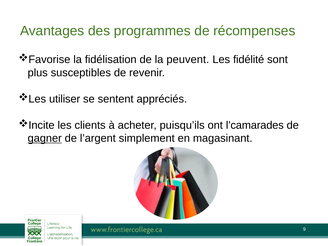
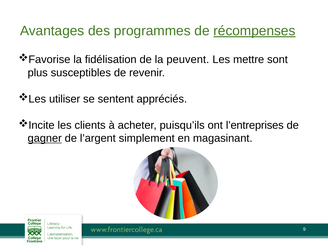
récompenses underline: none -> present (254, 31)
fidélité: fidélité -> mettre (249, 60)
l’camarades: l’camarades -> l’entreprises (255, 125)
